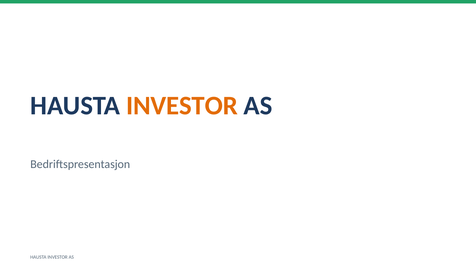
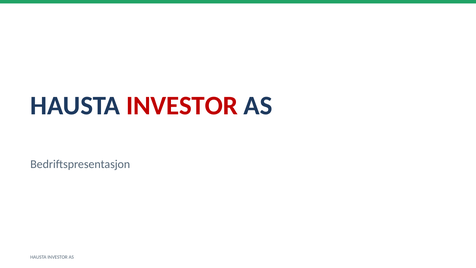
INVESTOR colour: orange -> red (182, 106)
